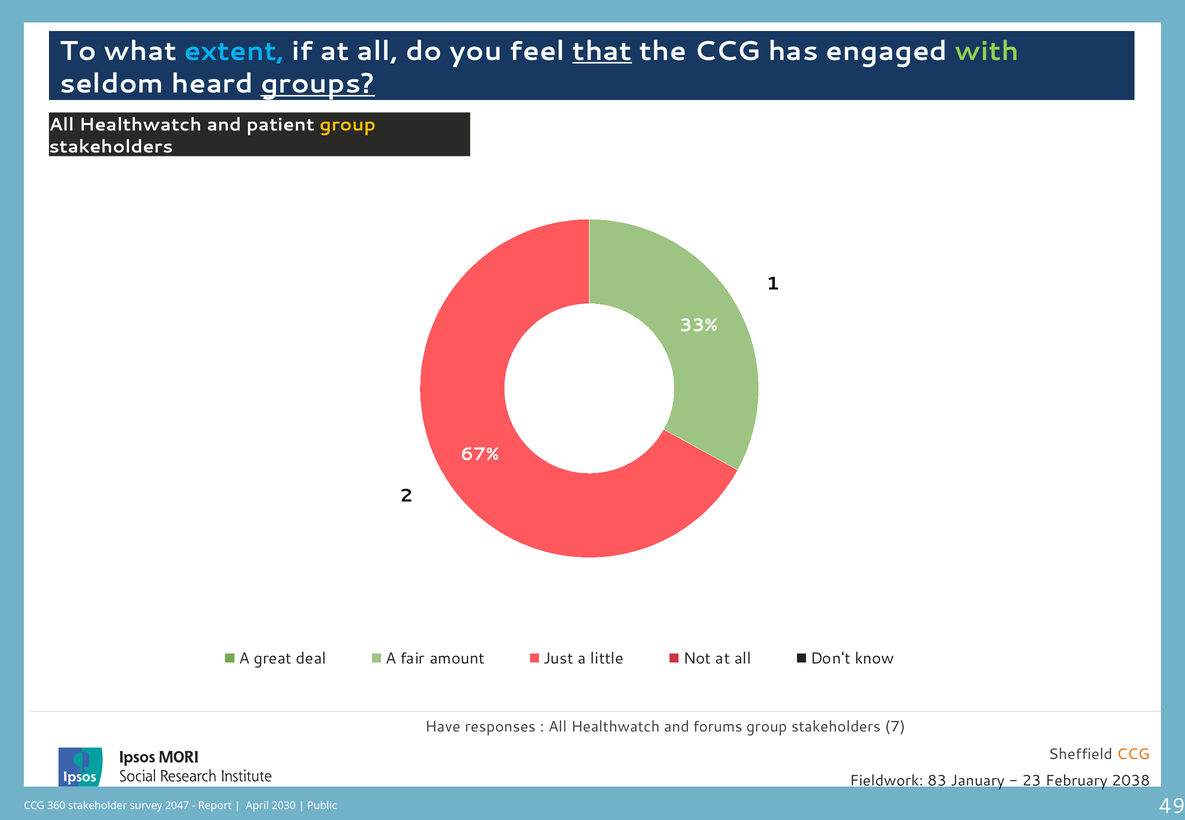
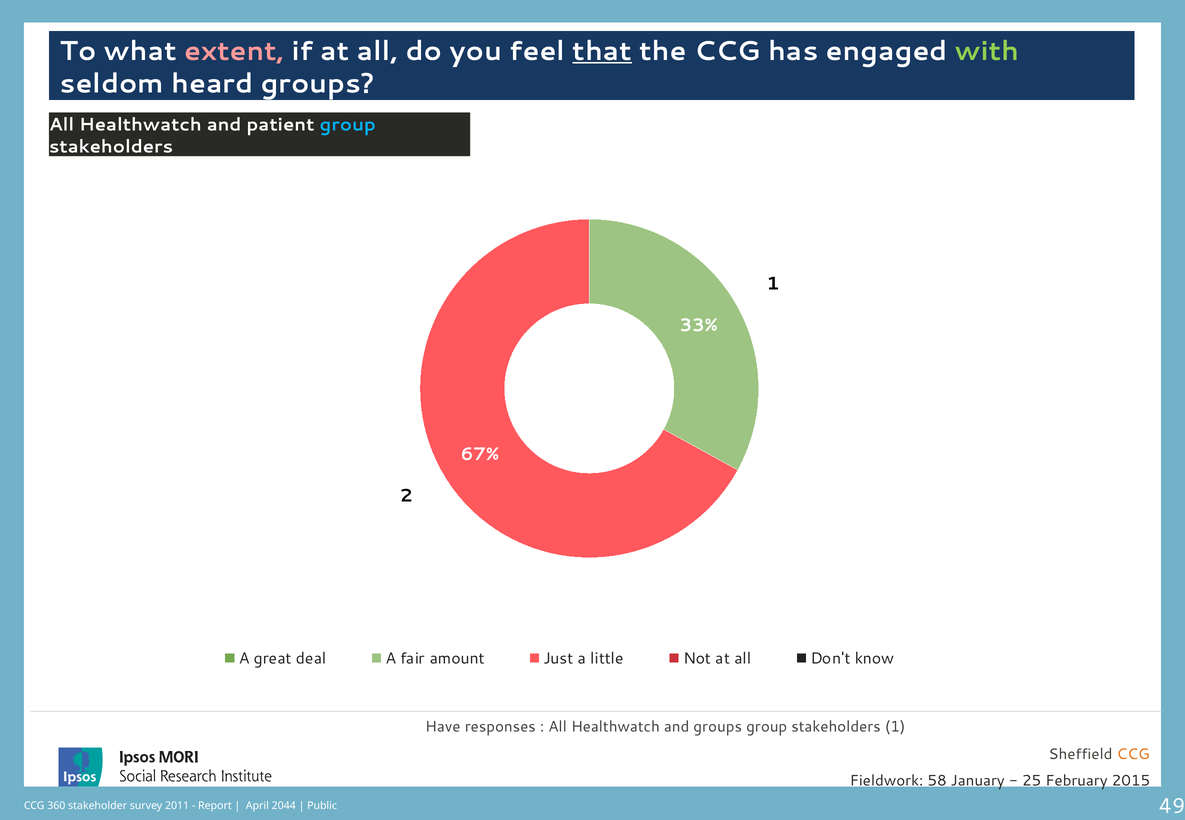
extent colour: light blue -> pink (234, 51)
groups underline: present -> none (318, 84)
group colour: yellow -> light blue (348, 125)
and forums: forums -> groups (718, 727)
stakeholders 7: 7 -> 1 (895, 727)
83: 83 -> 58 (937, 781)
23: 23 -> 25 (1032, 781)
2038: 2038 -> 2015 (1131, 781)
2047: 2047 -> 2011 (177, 806)
2030: 2030 -> 2044 (284, 806)
